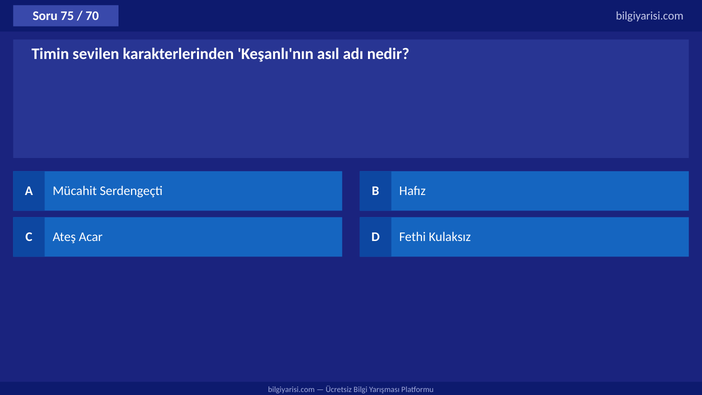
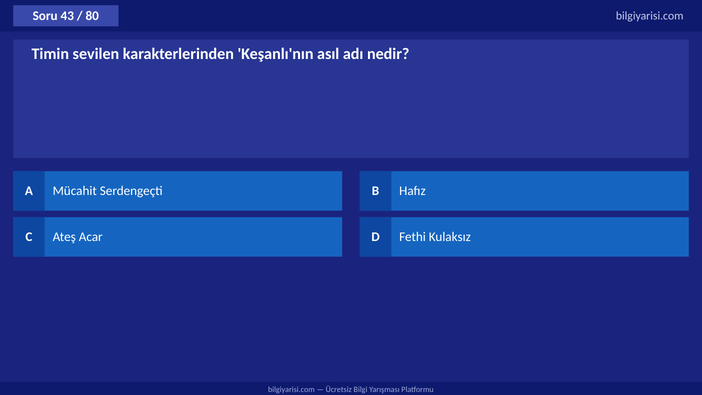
75: 75 -> 43 (67, 16)
70: 70 -> 80 (92, 16)
